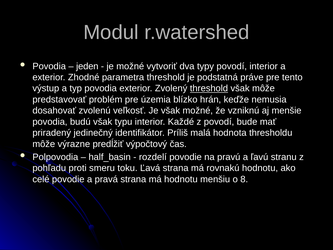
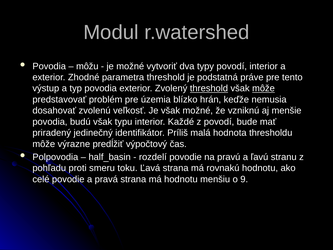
jeden: jeden -> môžu (87, 66)
môže underline: none -> present (263, 88)
8: 8 -> 9 (244, 179)
